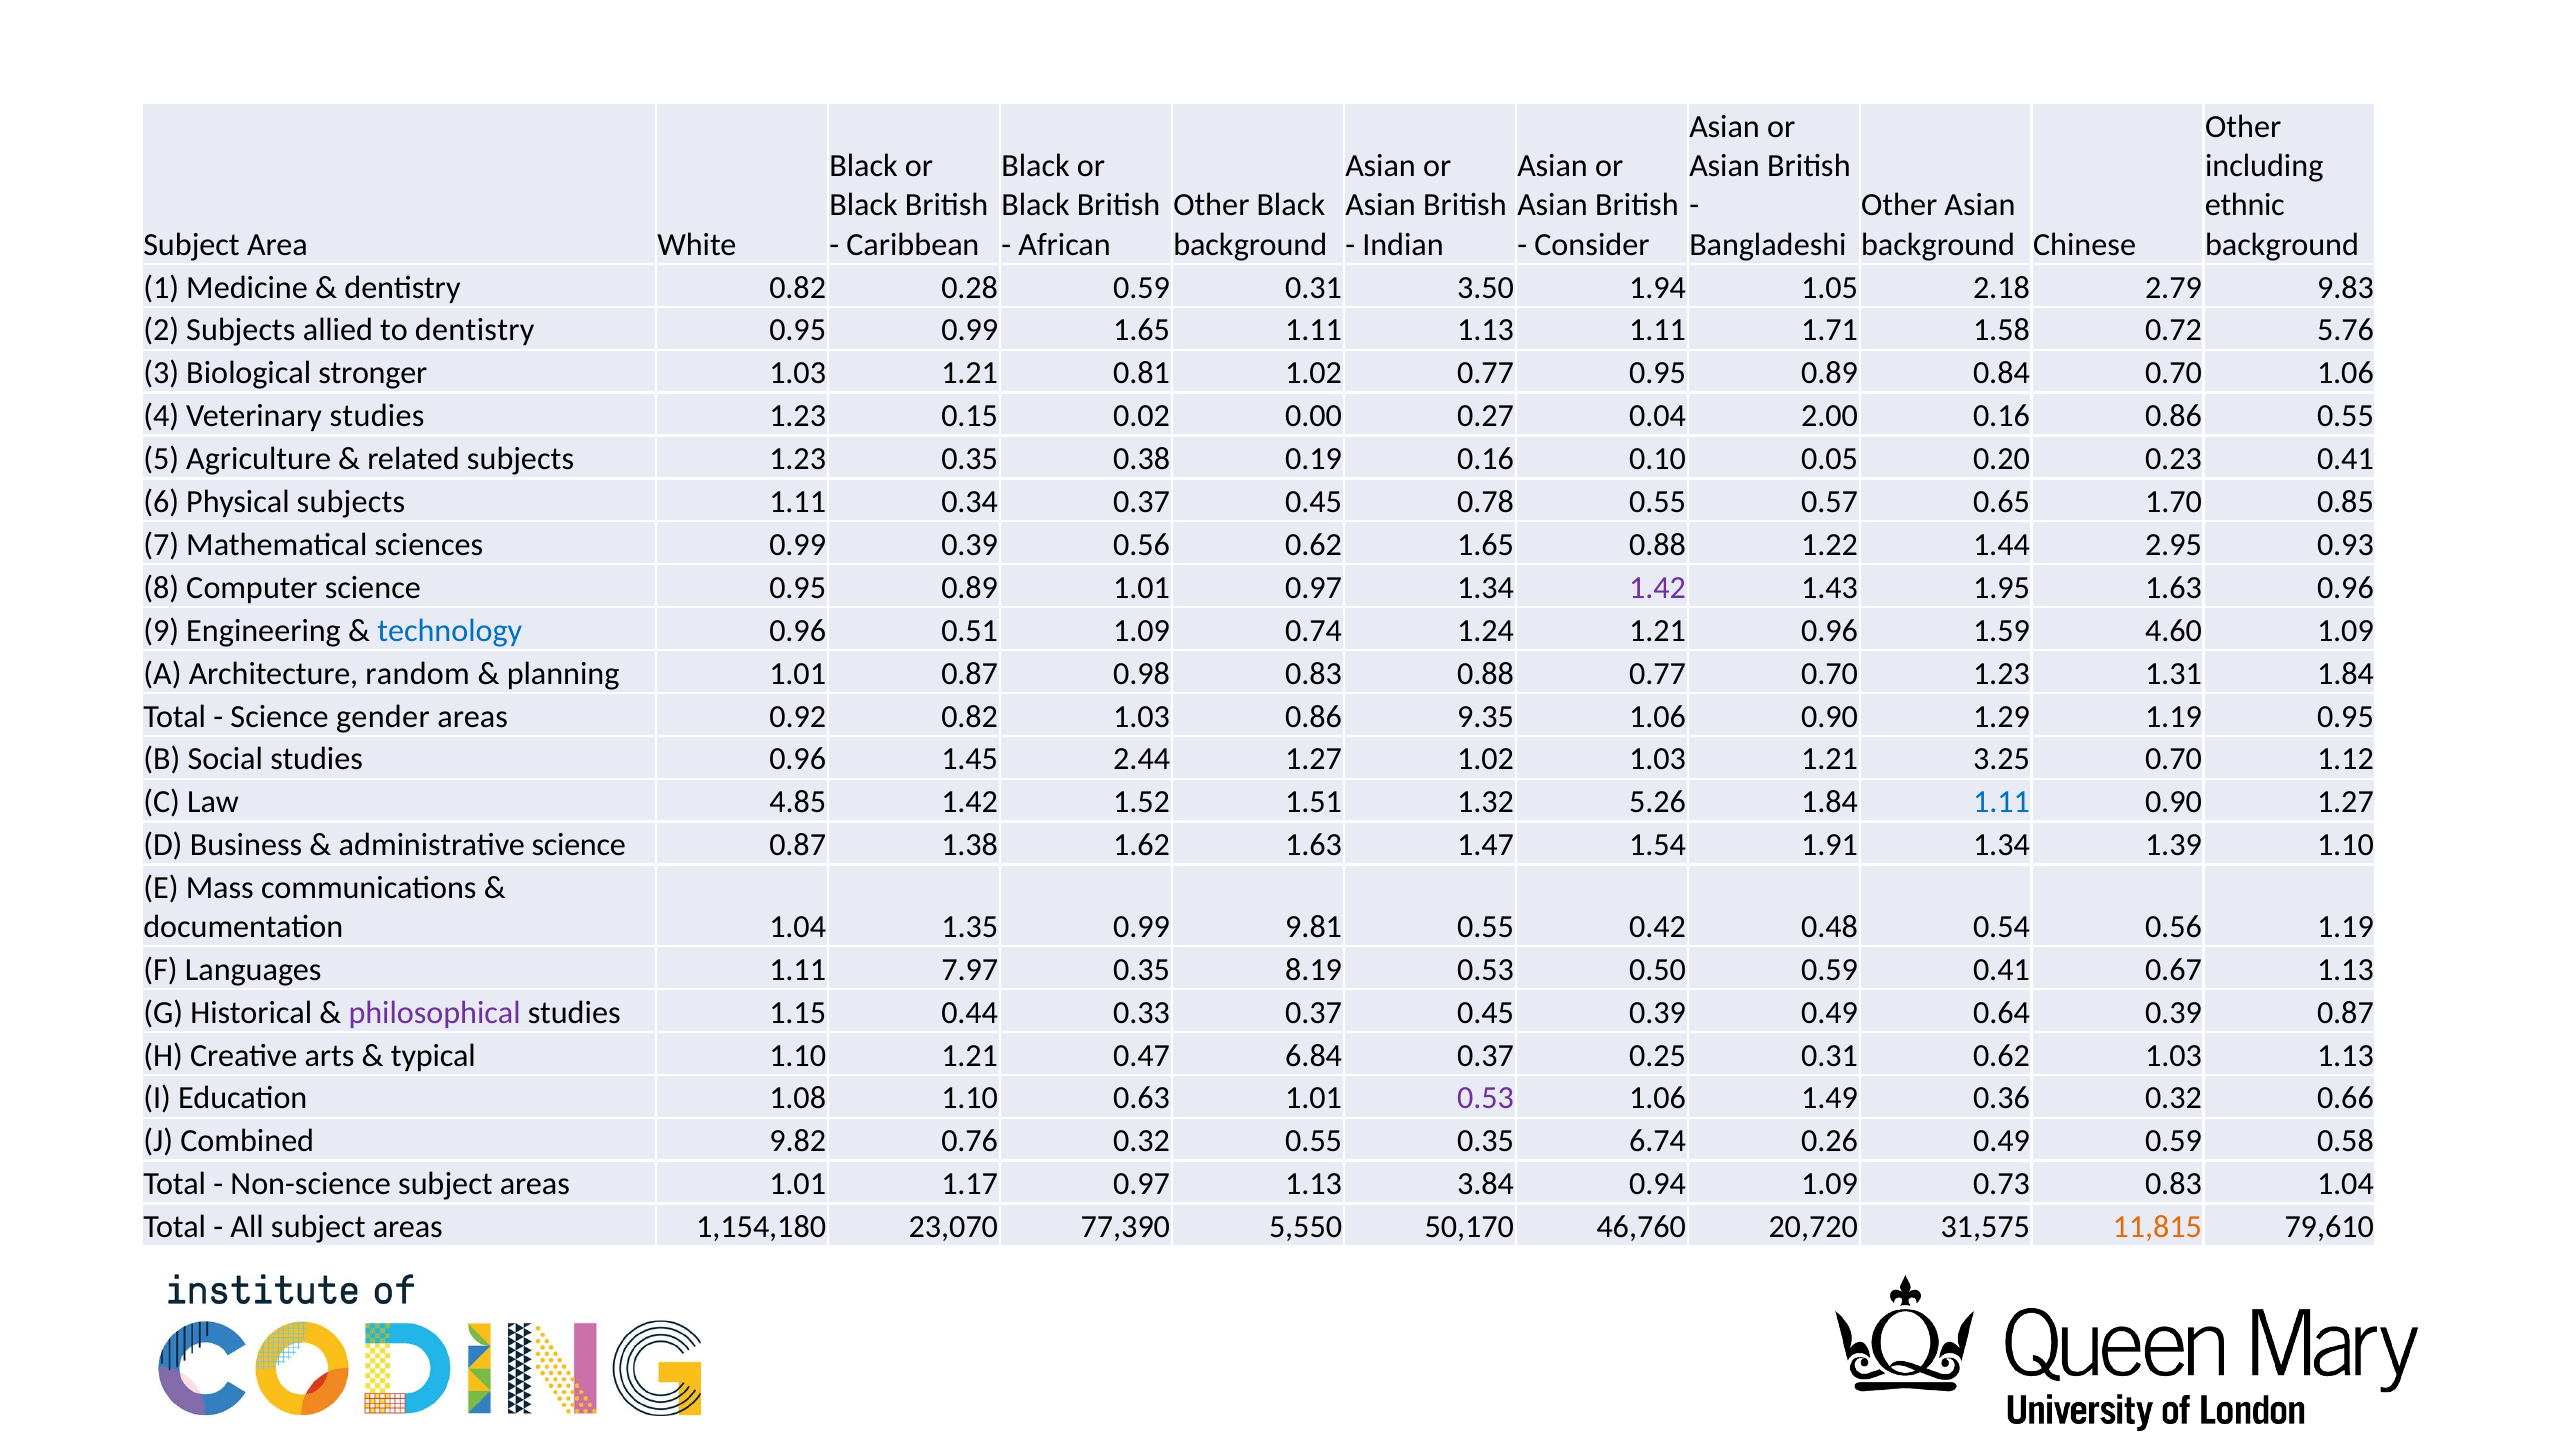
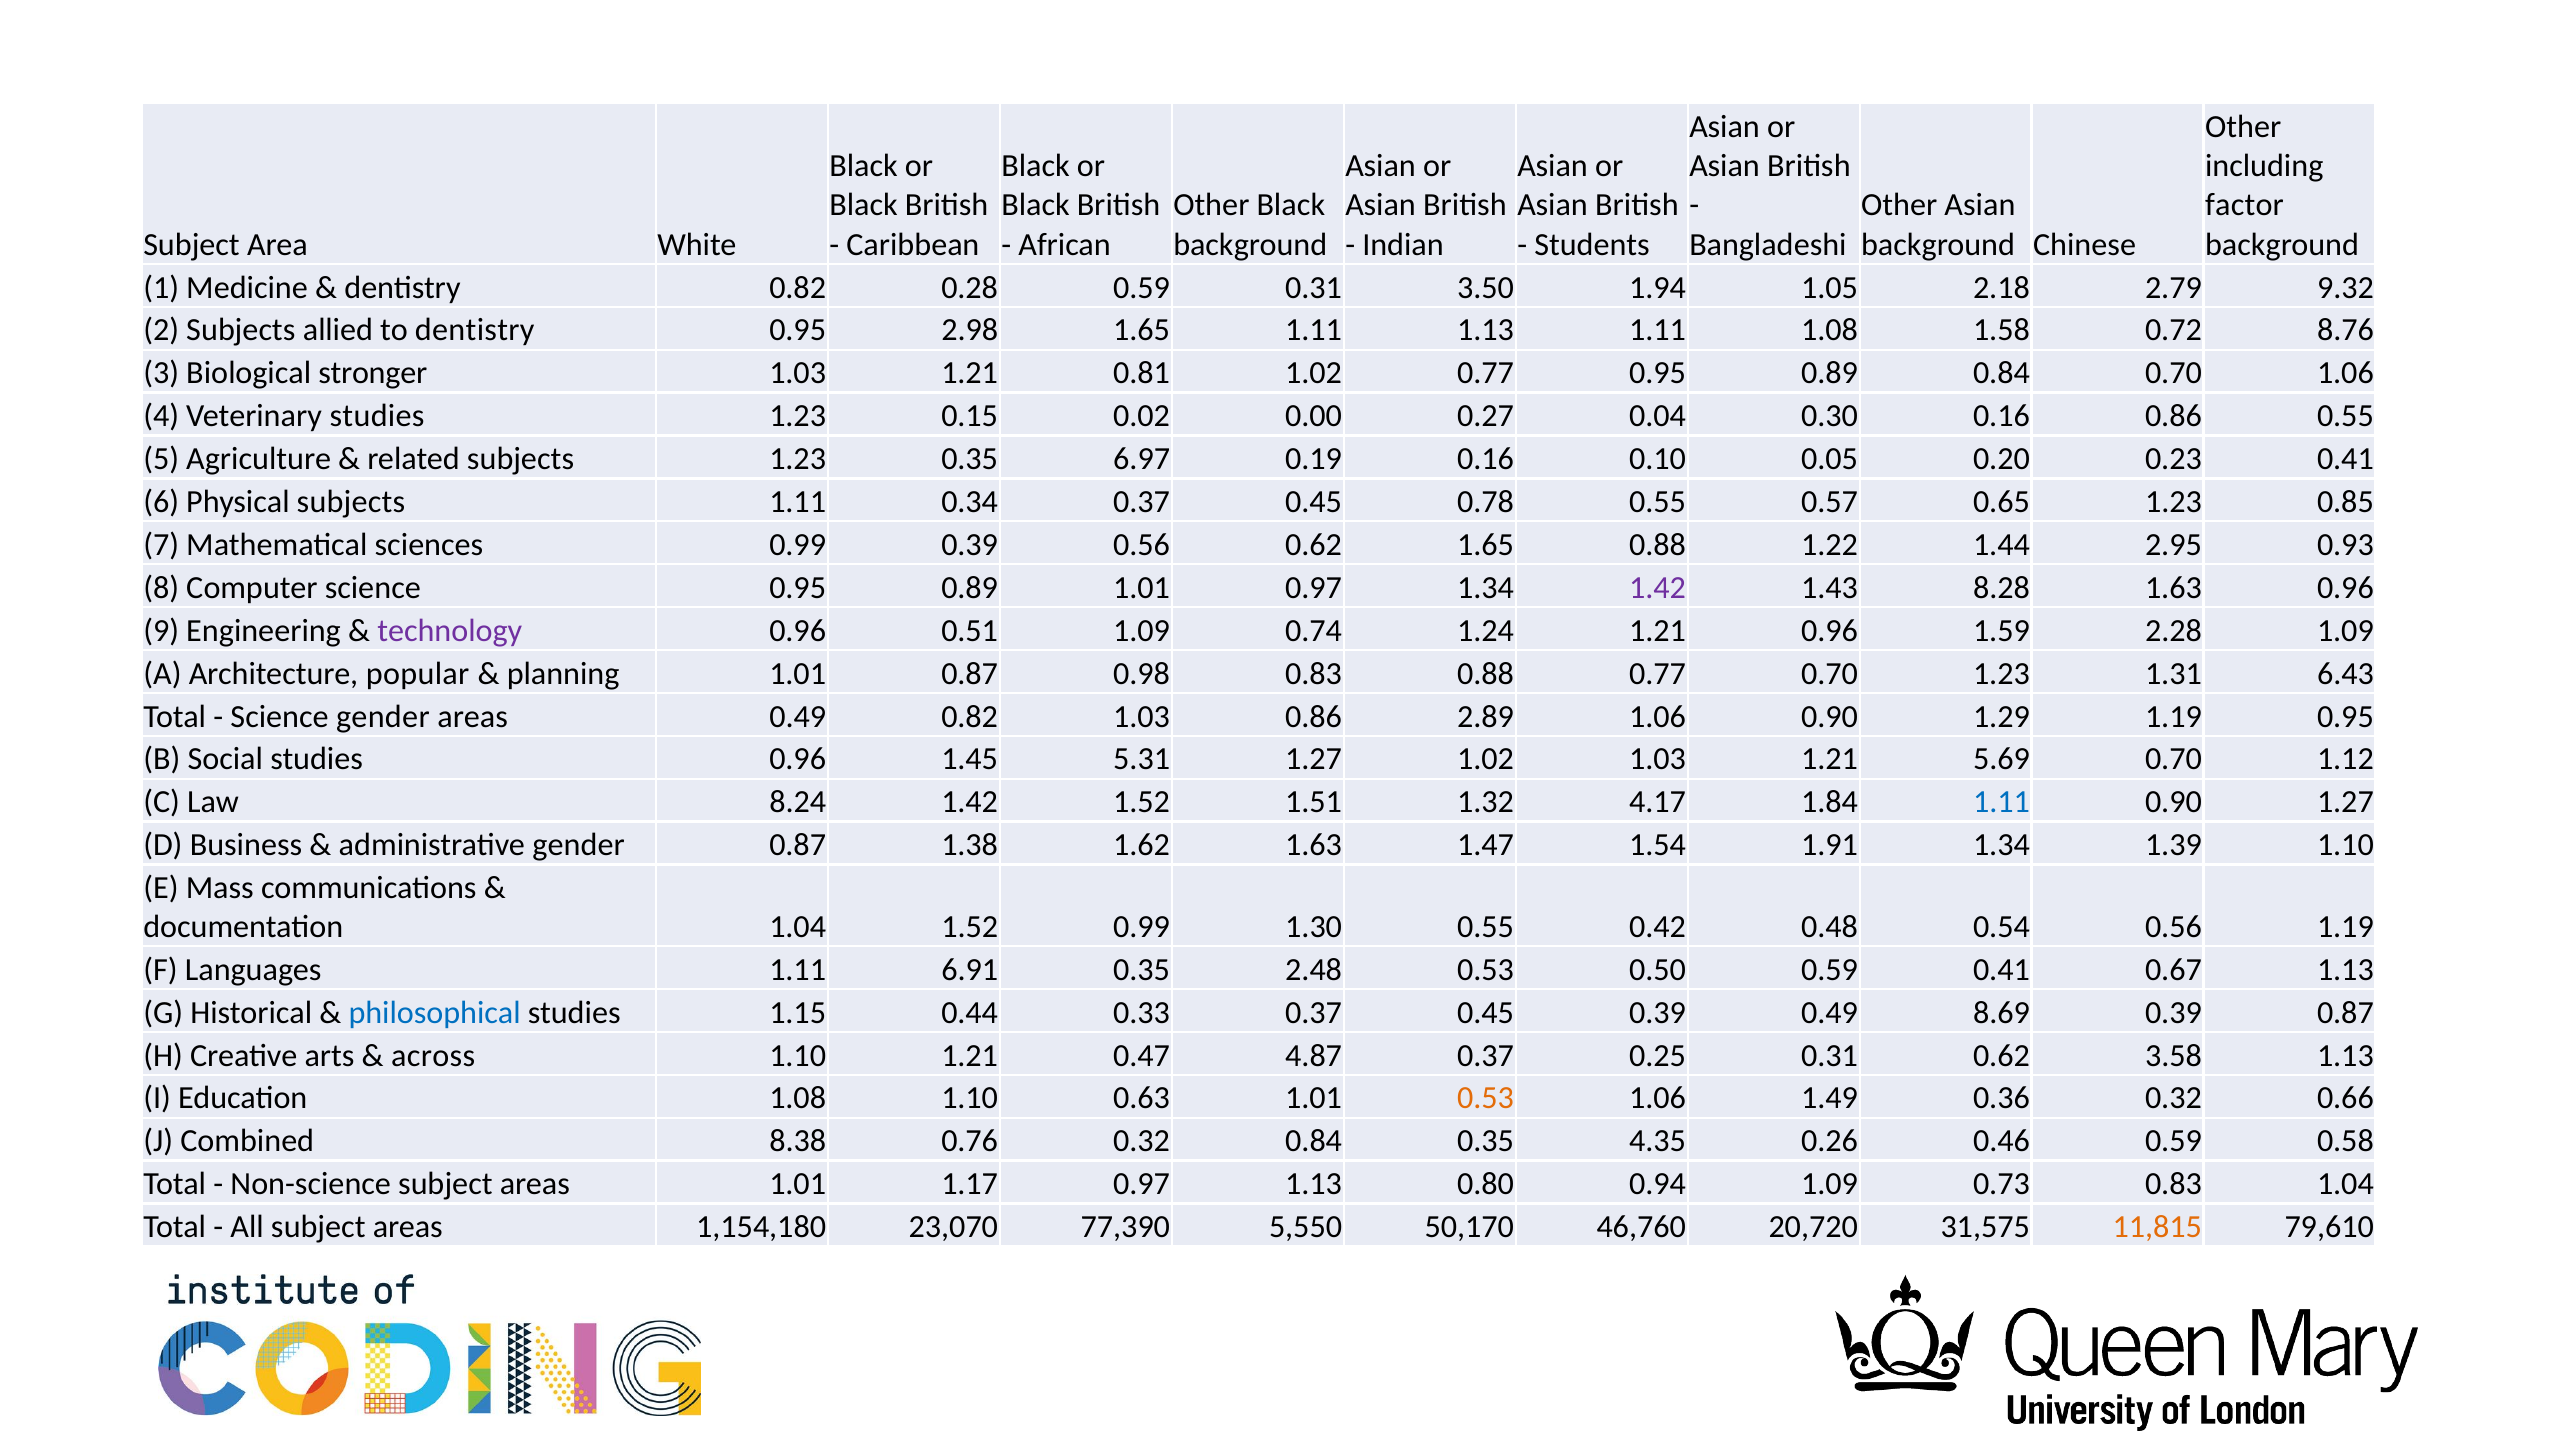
ethnic: ethnic -> factor (2245, 205)
Consider: Consider -> Students (1592, 245)
9.83: 9.83 -> 9.32 (2345, 287)
0.95 0.99: 0.99 -> 2.98 (970, 330)
1.11 1.71: 1.71 -> 1.08 (1830, 330)
5.76: 5.76 -> 8.76 (2345, 330)
2.00: 2.00 -> 0.30 (1830, 416)
0.38: 0.38 -> 6.97 (1142, 459)
0.65 1.70: 1.70 -> 1.23 (2174, 502)
1.95: 1.95 -> 8.28 (2002, 588)
technology colour: blue -> purple (450, 631)
4.60: 4.60 -> 2.28 (2174, 631)
random: random -> popular (418, 674)
1.31 1.84: 1.84 -> 6.43 (2345, 674)
areas 0.92: 0.92 -> 0.49 (798, 716)
9.35: 9.35 -> 2.89 (1486, 716)
2.44: 2.44 -> 5.31 (1142, 759)
3.25: 3.25 -> 5.69 (2002, 759)
4.85: 4.85 -> 8.24 (798, 802)
5.26: 5.26 -> 4.17 (1658, 802)
administrative science: science -> gender (579, 845)
1.04 1.35: 1.35 -> 1.52 (970, 927)
9.81: 9.81 -> 1.30 (1314, 927)
7.97: 7.97 -> 6.91 (970, 970)
8.19: 8.19 -> 2.48 (1314, 970)
philosophical colour: purple -> blue (435, 1013)
0.64: 0.64 -> 8.69 (2002, 1013)
typical: typical -> across (433, 1055)
6.84: 6.84 -> 4.87 (1314, 1055)
0.62 1.03: 1.03 -> 3.58 (2174, 1055)
0.53 colour: purple -> orange (1486, 1098)
9.82: 9.82 -> 8.38 (798, 1141)
0.32 0.55: 0.55 -> 0.84 (1314, 1141)
6.74: 6.74 -> 4.35 (1658, 1141)
0.26 0.49: 0.49 -> 0.46 (2002, 1141)
3.84: 3.84 -> 0.80 (1486, 1184)
